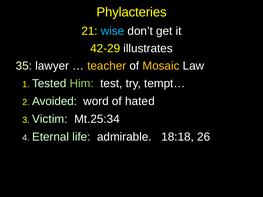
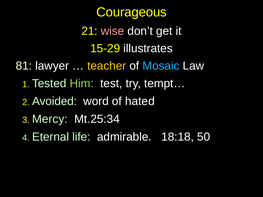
Phylacteries: Phylacteries -> Courageous (132, 12)
wise colour: light blue -> pink (113, 31)
42-29: 42-29 -> 15-29 (105, 49)
35: 35 -> 81 (24, 66)
Mosaic colour: yellow -> light blue (161, 66)
Victim: Victim -> Mercy (50, 119)
26: 26 -> 50 (204, 137)
